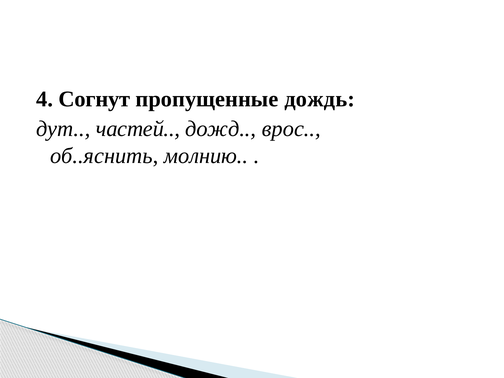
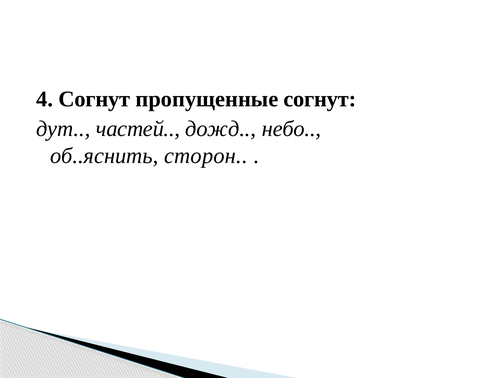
пропущенные дождь: дождь -> согнут (320, 99)
врос: врос -> небо (291, 129)
молнию: молнию -> сторон (206, 156)
